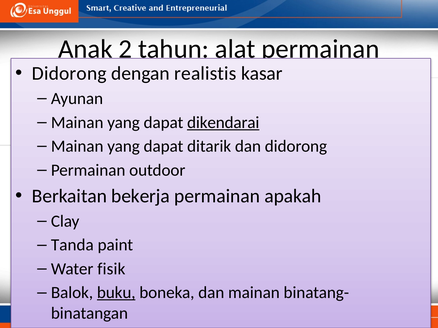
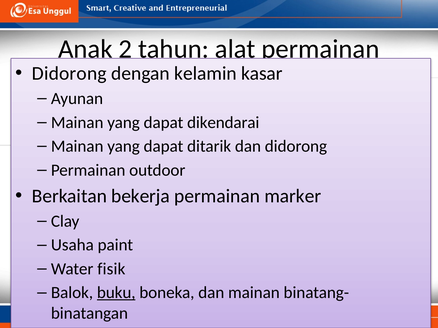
realistis: realistis -> kelamin (205, 74)
dikendarai underline: present -> none (223, 123)
apakah: apakah -> marker (293, 196)
Tanda: Tanda -> Usaha (72, 245)
